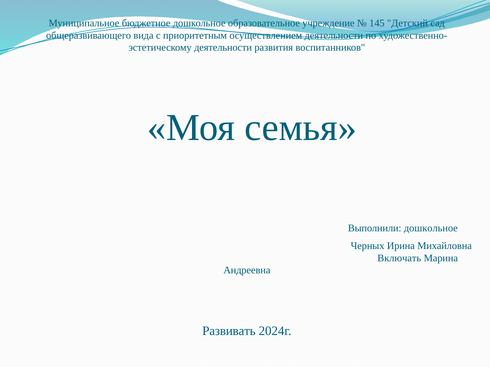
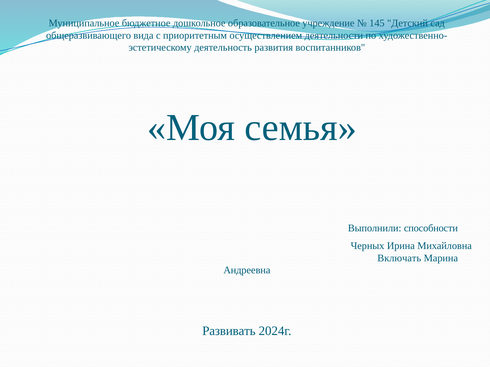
деятельности: деятельности -> деятельность (223, 48)
Выполнили дошкольное: дошкольное -> способности (431, 228)
